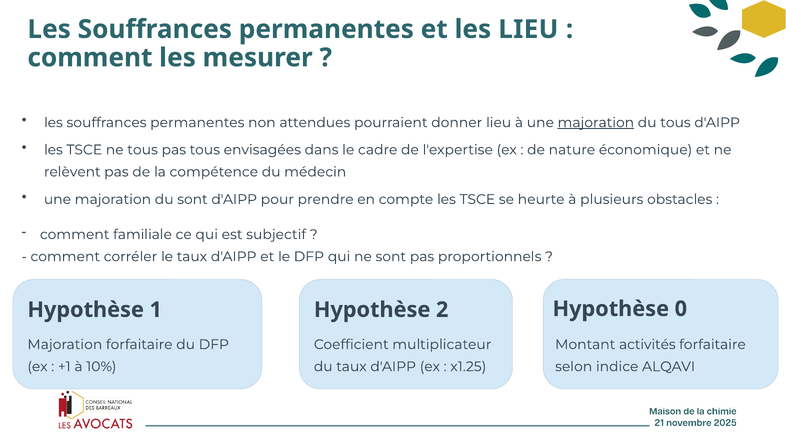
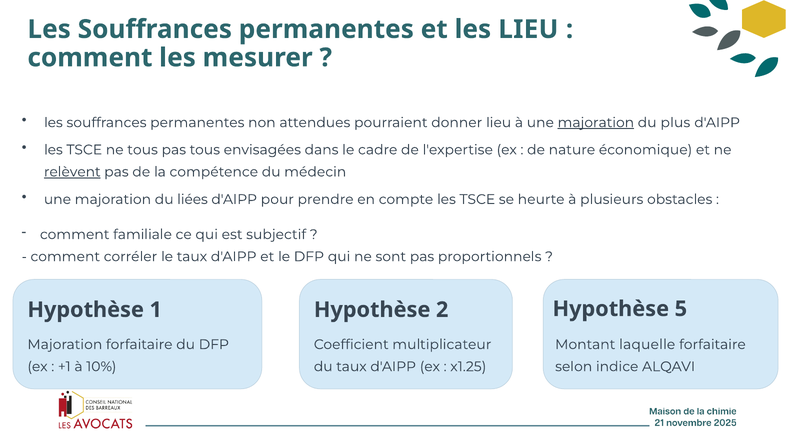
du tous: tous -> plus (675, 123)
relèvent underline: none -> present (72, 172)
du sont: sont -> liées (193, 199)
0: 0 -> 5 (681, 309)
activités: activités -> laquelle (647, 345)
